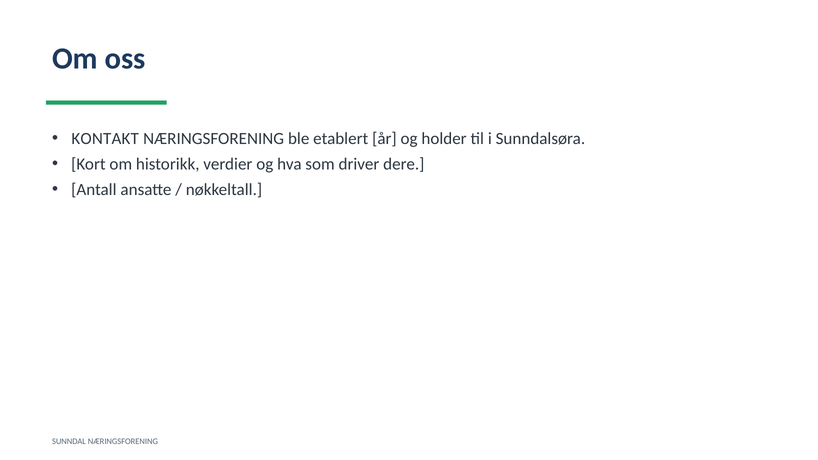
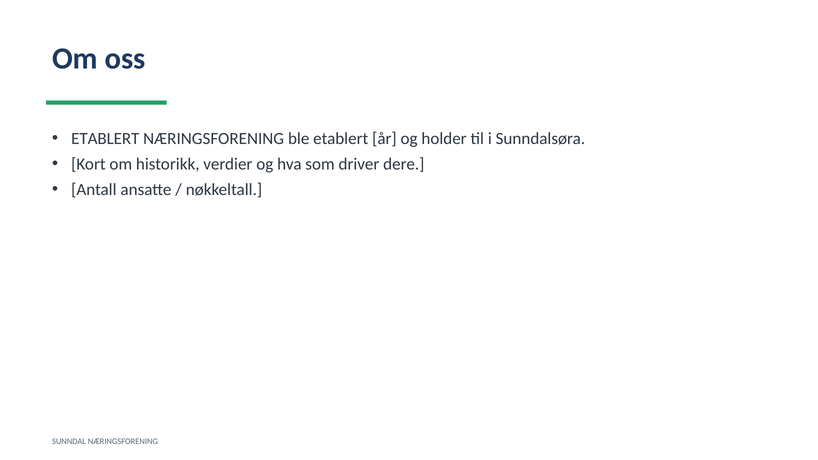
KONTAKT: KONTAKT -> ETABLERT (105, 139)
